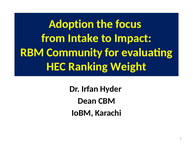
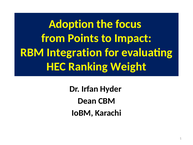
Intake: Intake -> Points (83, 38)
Community: Community -> Integration (74, 52)
